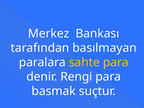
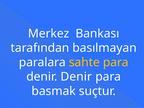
denir Rengi: Rengi -> Denir (76, 77)
